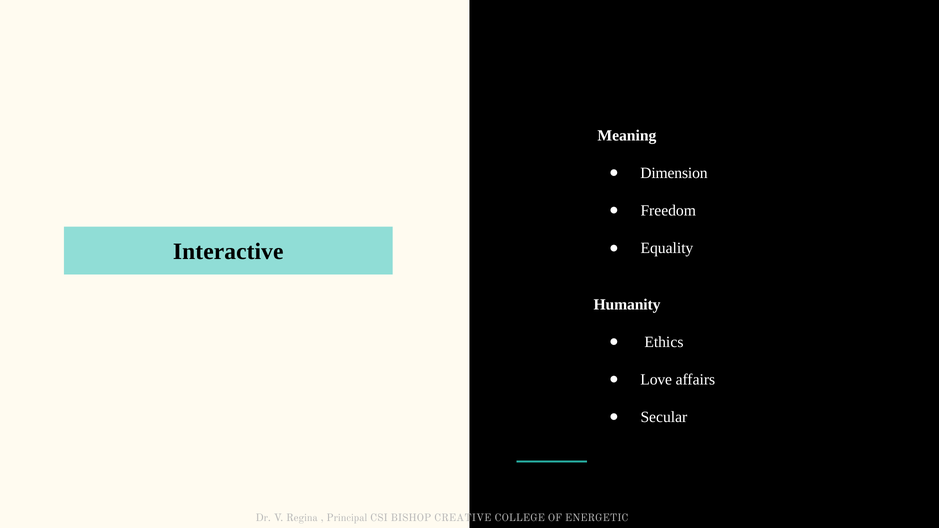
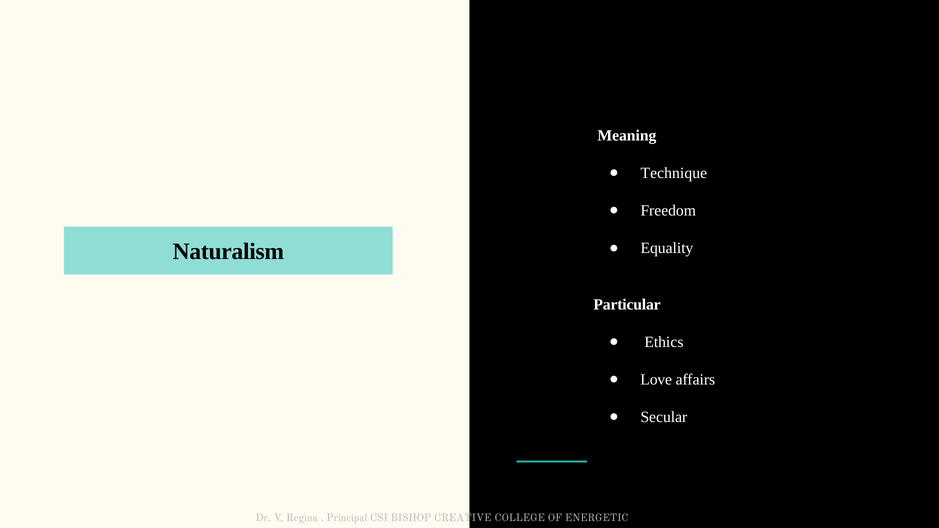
Dimension: Dimension -> Technique (674, 173)
Interactive: Interactive -> Naturalism (228, 252)
Humanity: Humanity -> Particular (627, 305)
